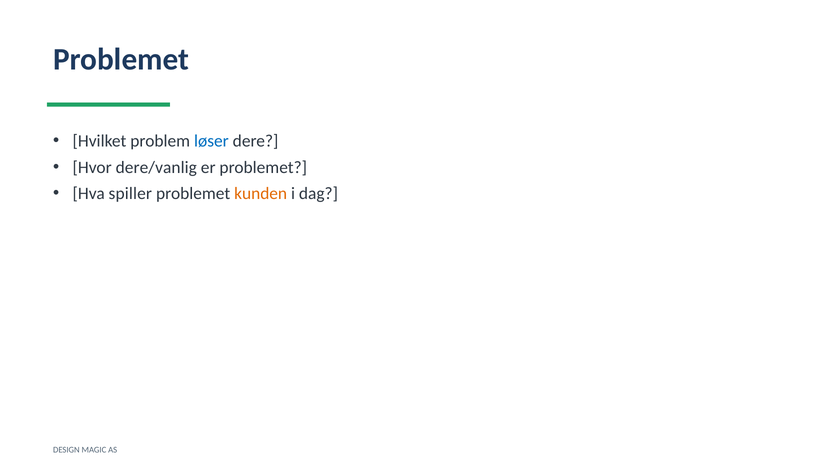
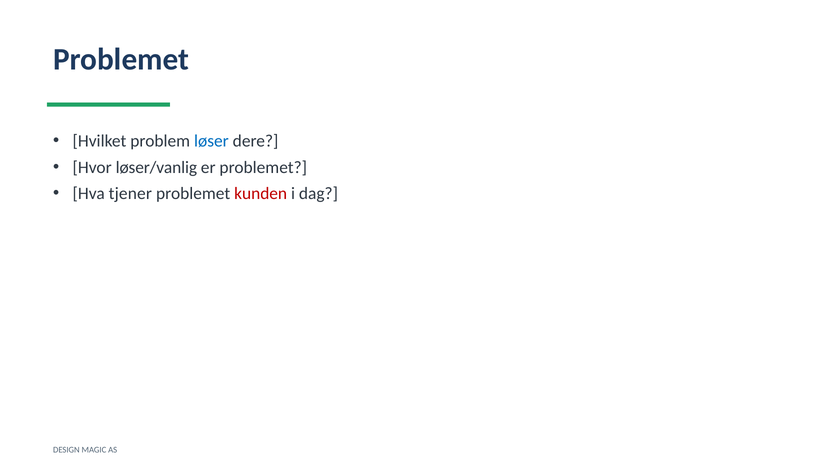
dere/vanlig: dere/vanlig -> løser/vanlig (156, 167)
spiller: spiller -> tjener (130, 193)
kunden colour: orange -> red (261, 193)
